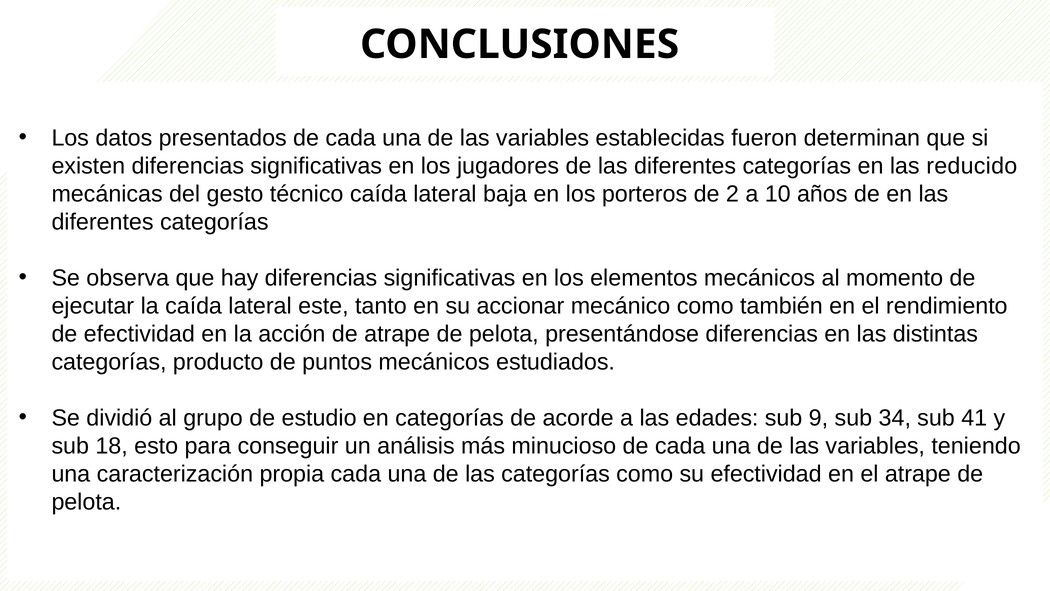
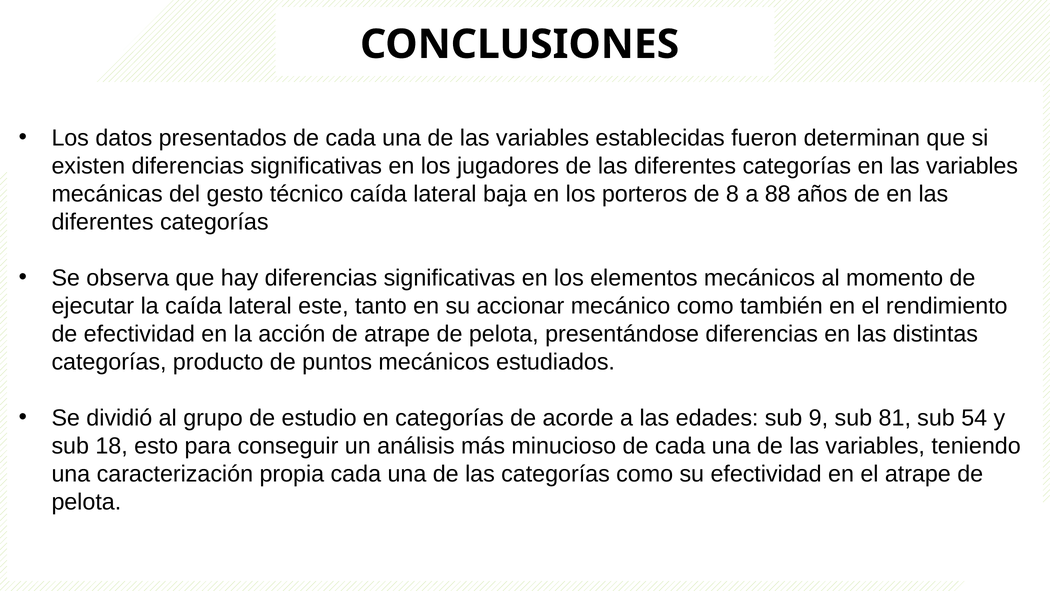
en las reducido: reducido -> variables (972, 166)
2: 2 -> 8 (732, 194)
10: 10 -> 88 (778, 194)
34: 34 -> 81 (895, 418)
41: 41 -> 54 (974, 418)
